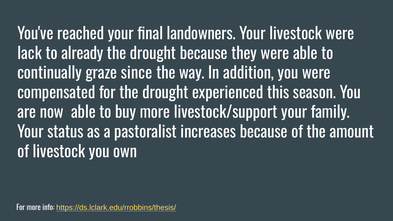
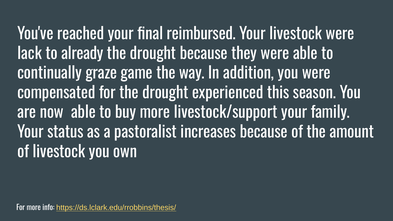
landowners: landowners -> reimbursed (201, 34)
since: since -> game (137, 73)
